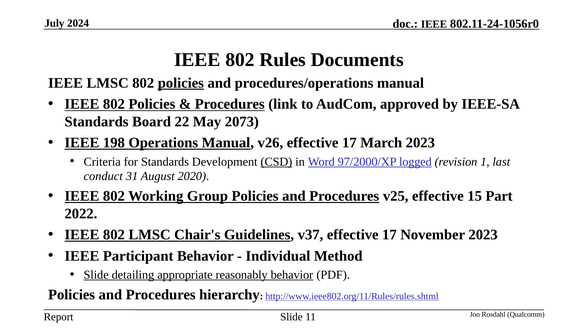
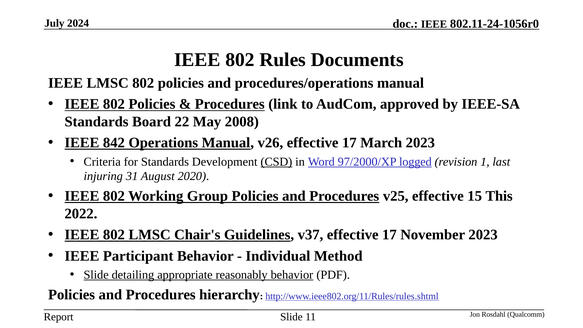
policies underline: present -> none (181, 83)
2073: 2073 -> 2008 (242, 122)
198: 198 -> 842 (114, 143)
conduct: conduct -> injuring (103, 176)
Part: Part -> This (499, 196)
